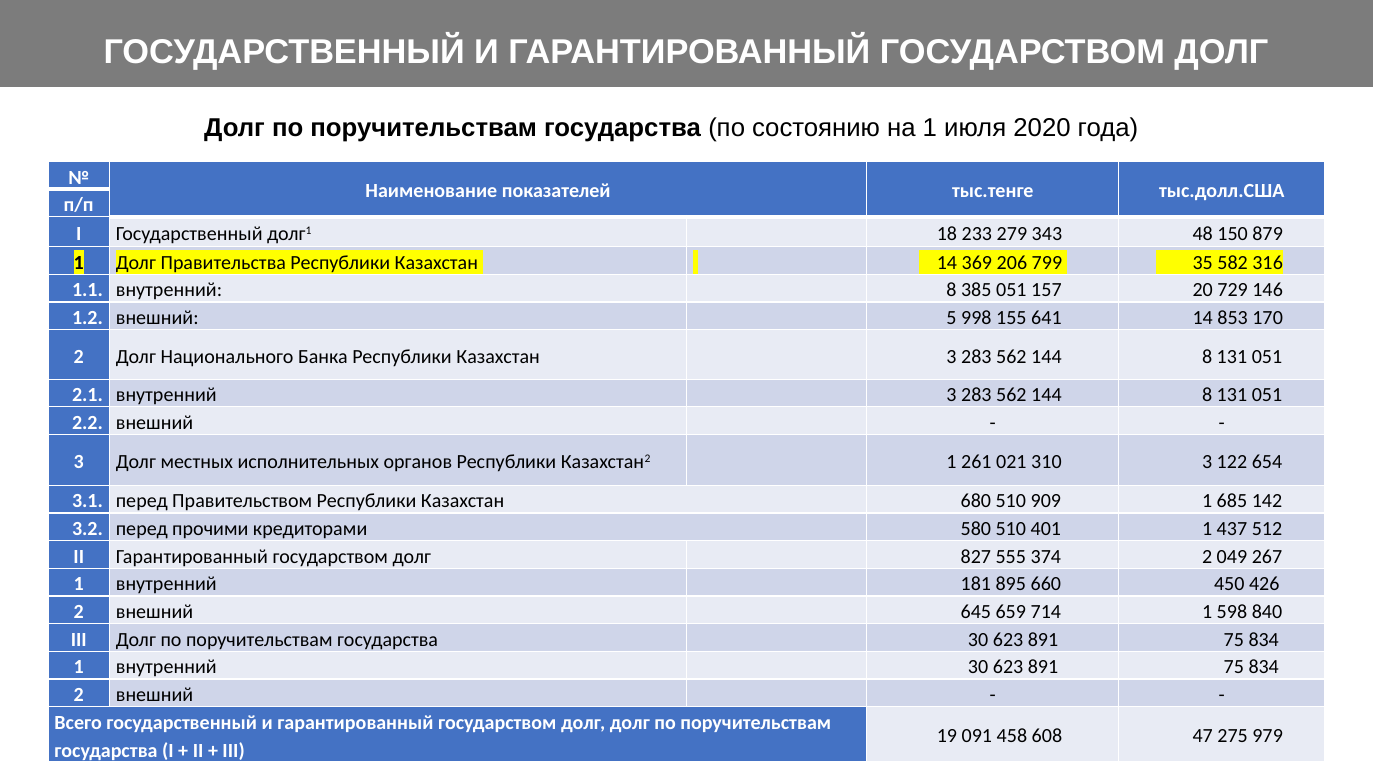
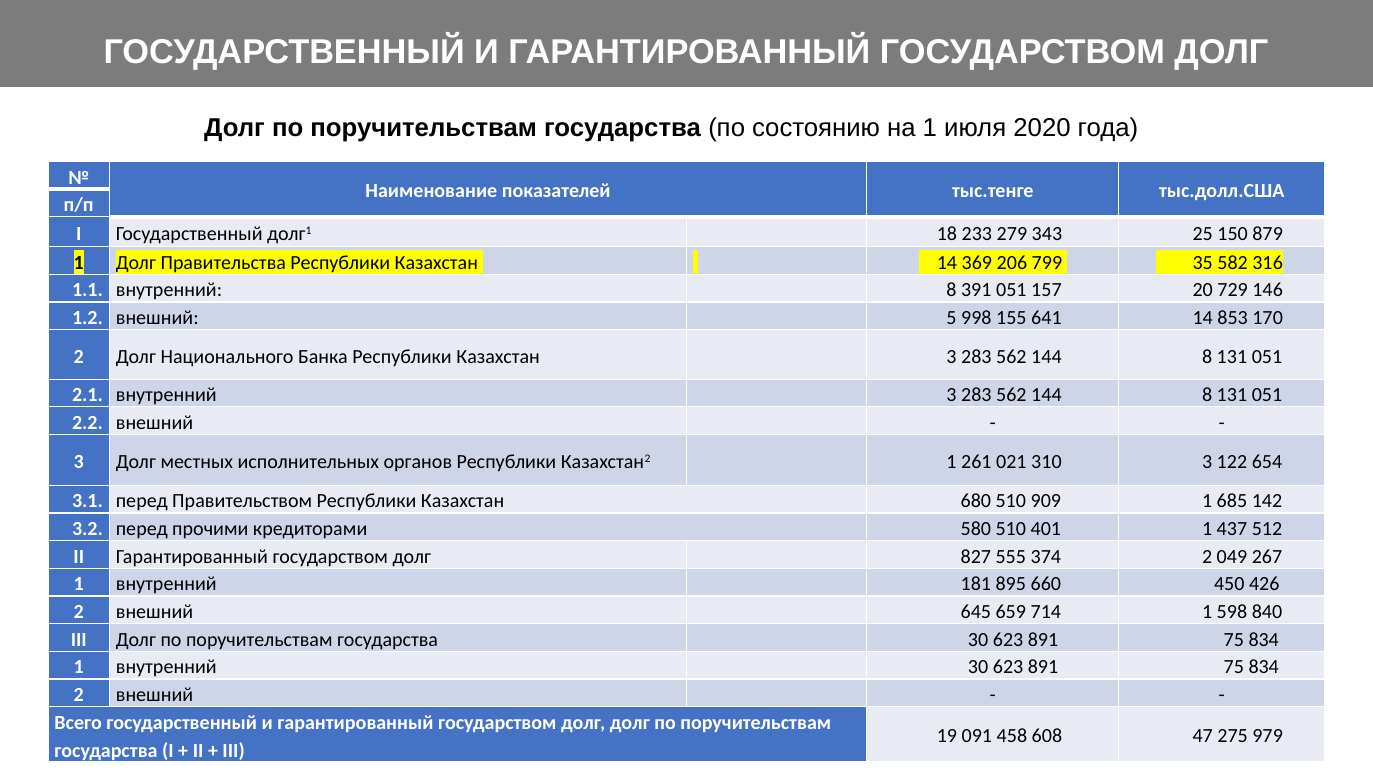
48: 48 -> 25 (1203, 234)
385: 385 -> 391 (976, 290)
